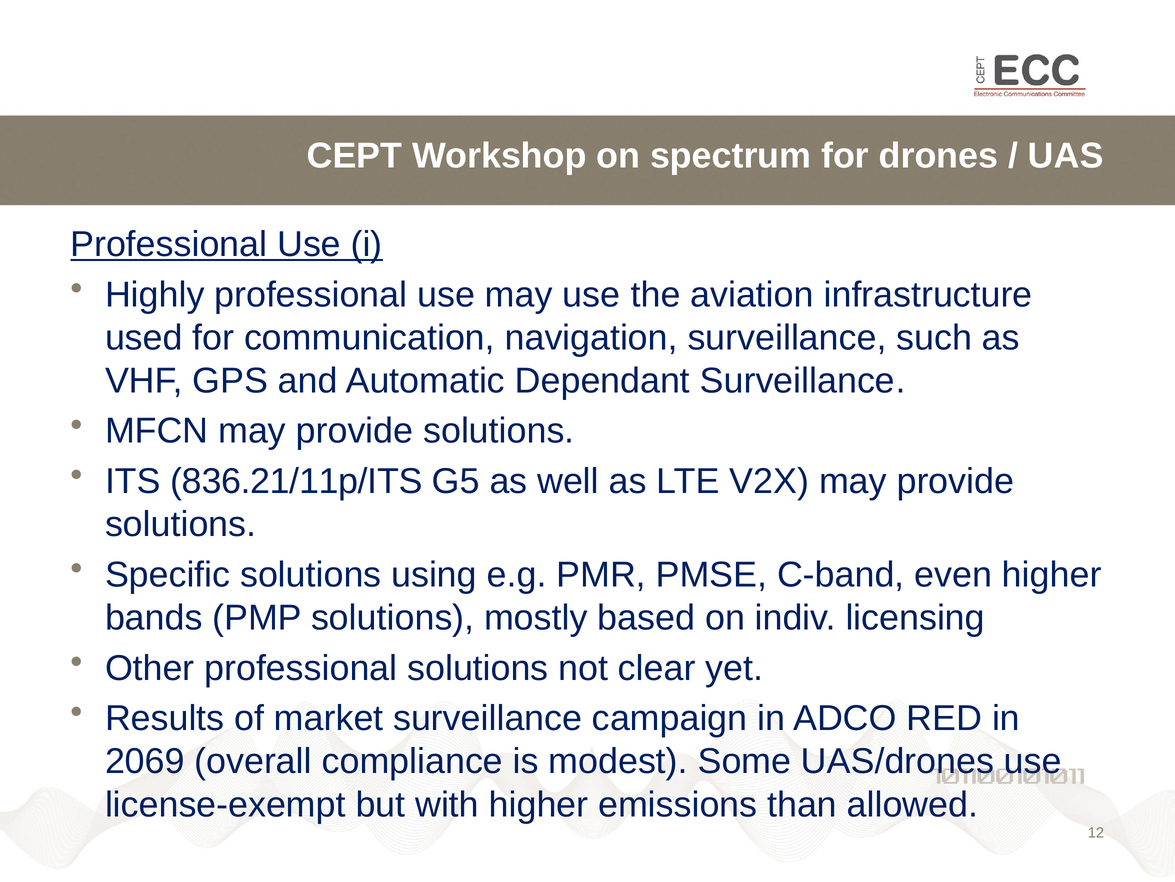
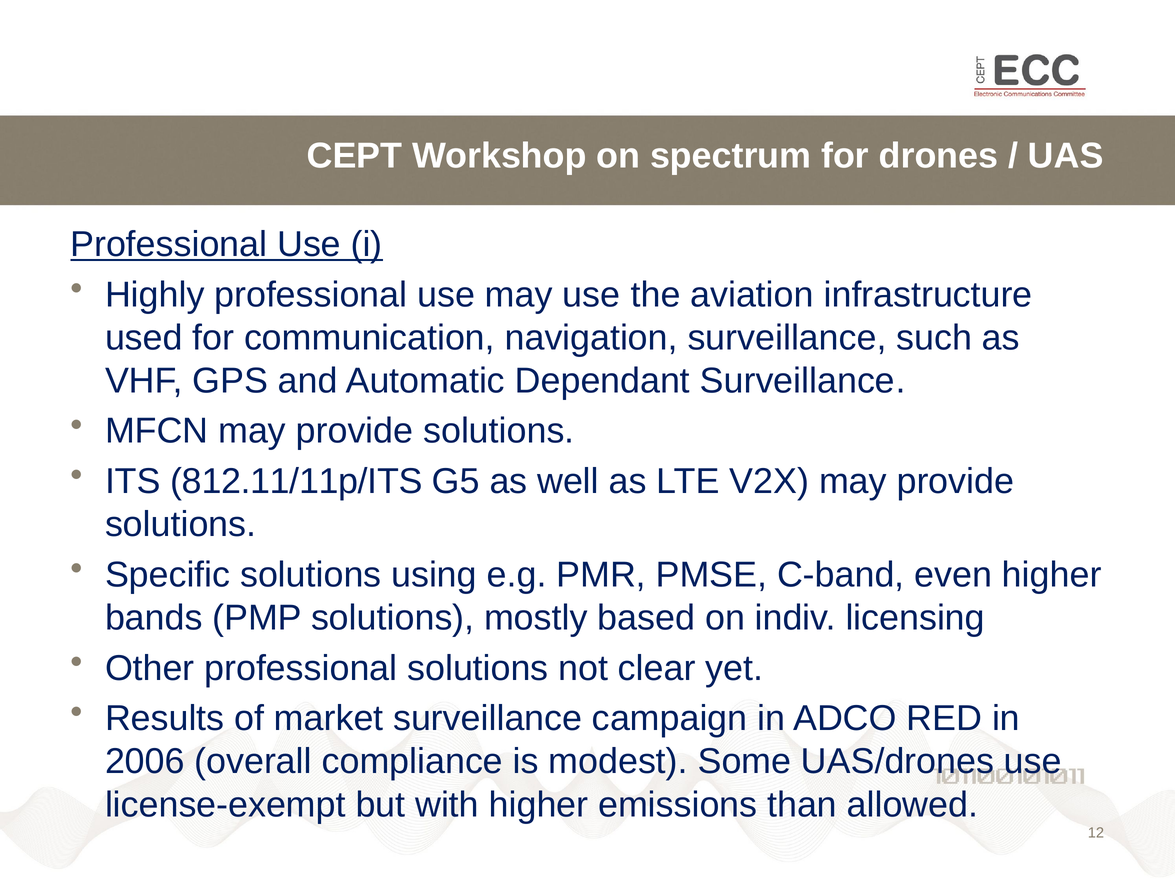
836.21/11p/ITS: 836.21/11p/ITS -> 812.11/11p/ITS (296, 481)
2069: 2069 -> 2006 (145, 761)
